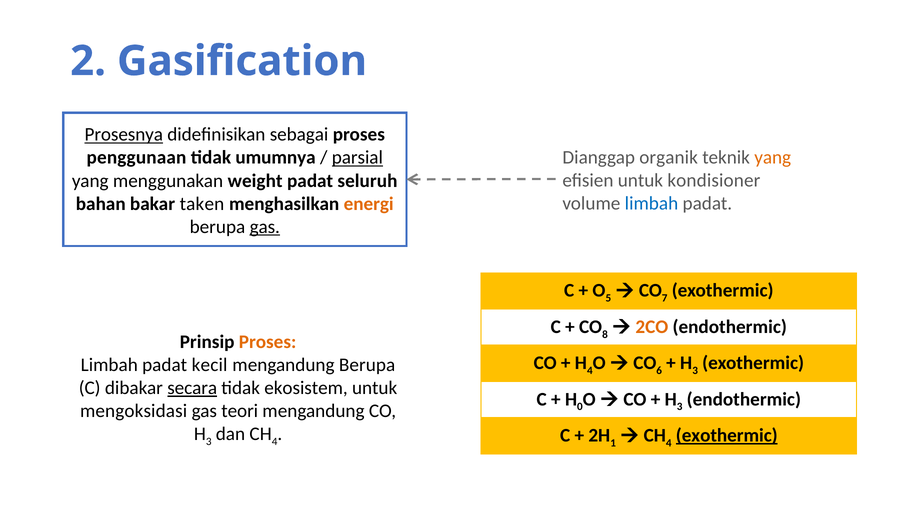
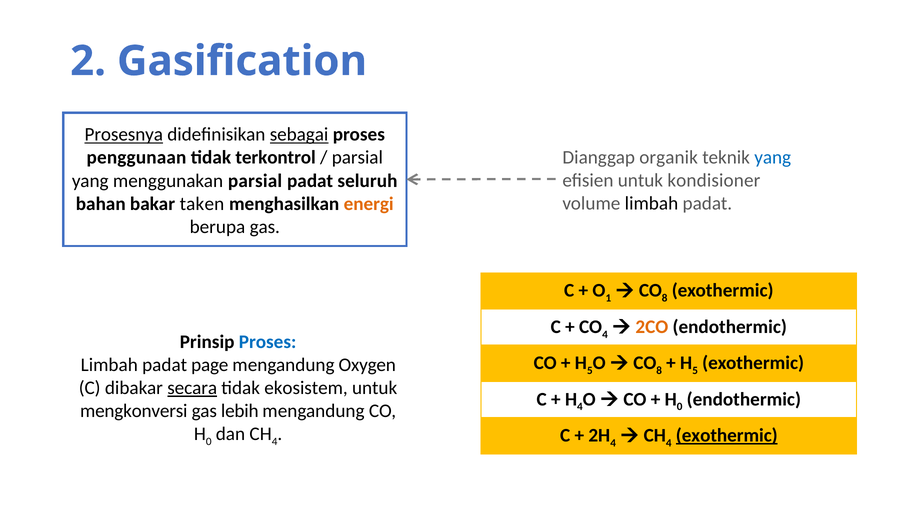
sebagai underline: none -> present (299, 134)
yang colour: orange -> blue (773, 157)
umumnya: umumnya -> terkontrol (276, 158)
parsial underline: present -> none (357, 158)
menggunakan weight: weight -> parsial (255, 181)
limbah colour: blue -> black (651, 203)
gas underline: present -> none (265, 227)
5: 5 -> 1 (608, 298)
7: 7 -> 8 (665, 298)
CO 8: 8 -> 4 (605, 334)
Proses colour: orange -> blue (268, 342)
4: 4 -> 5 (590, 370)
6: 6 -> 8 (659, 370)
3: 3 -> 5 (695, 370)
kecil: kecil -> page (210, 365)
mengandung Berupa: Berupa -> Oxygen (367, 365)
0: 0 -> 4 (580, 406)
3: 3 -> 0 (680, 406)
mengoksidasi: mengoksidasi -> mengkonversi (134, 411)
teori: teori -> lebih (240, 411)
3: 3 -> 0 (209, 441)
1: 1 -> 4 (613, 443)
